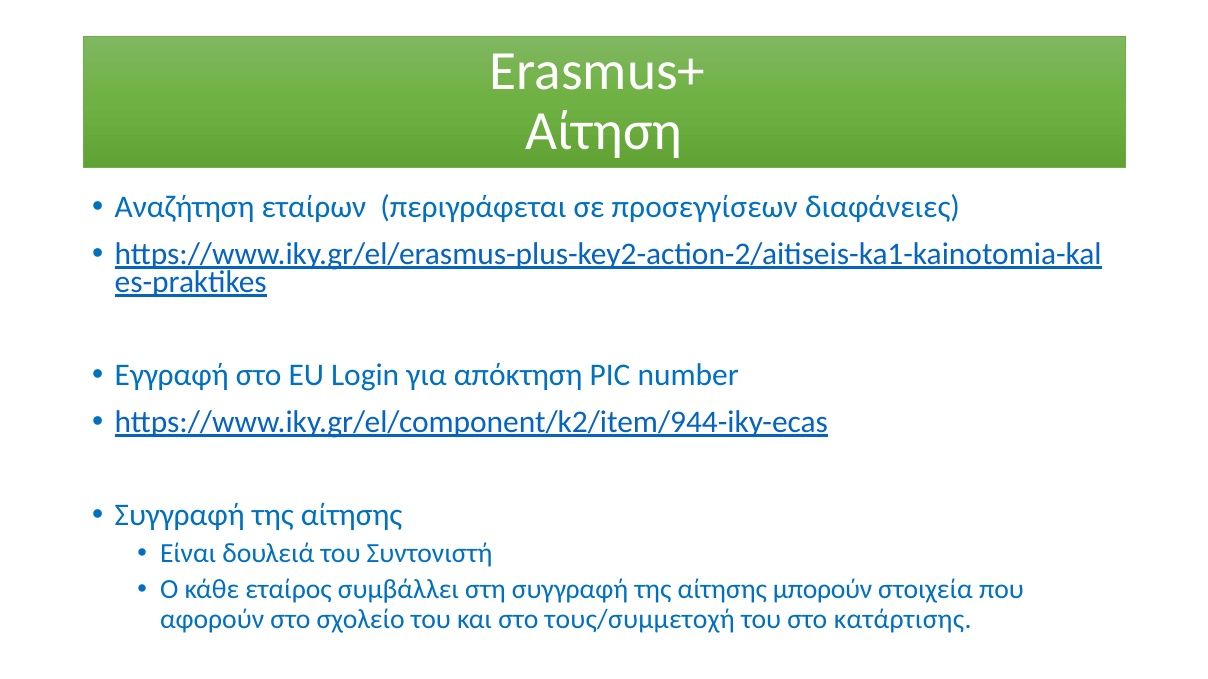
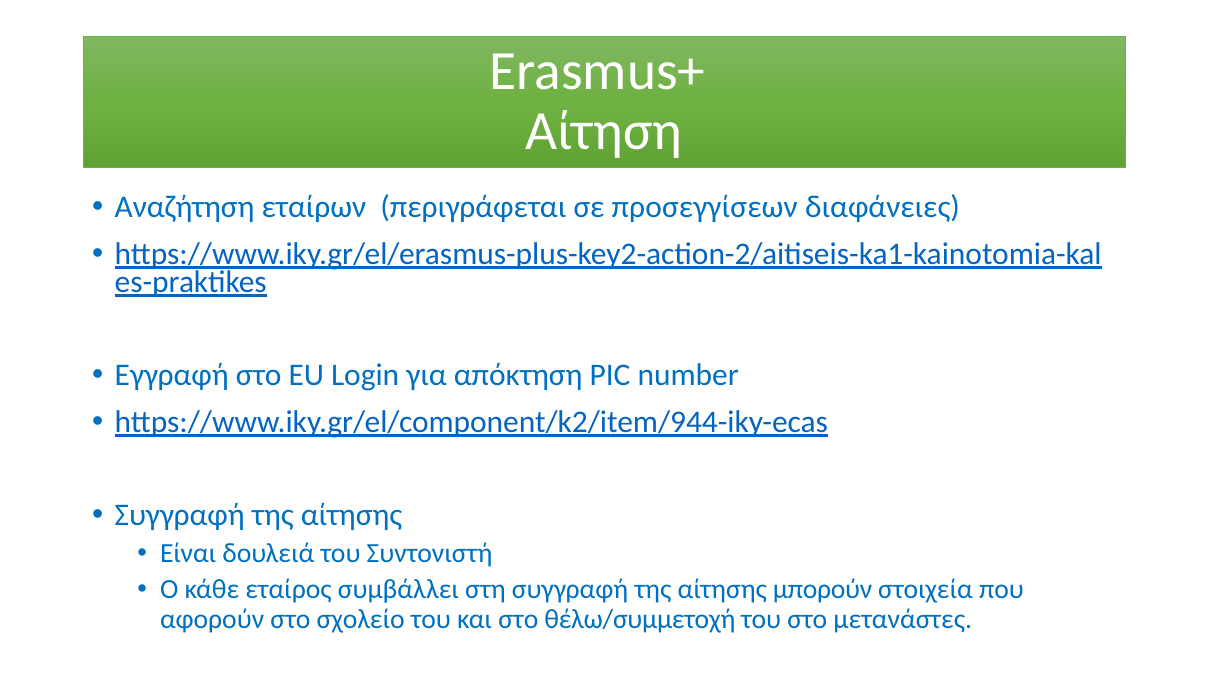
τους/συμμετοχή: τους/συμμετοχή -> θέλω/συμμετοχή (640, 620)
κατάρτισης: κατάρτισης -> μετανάστες (903, 620)
